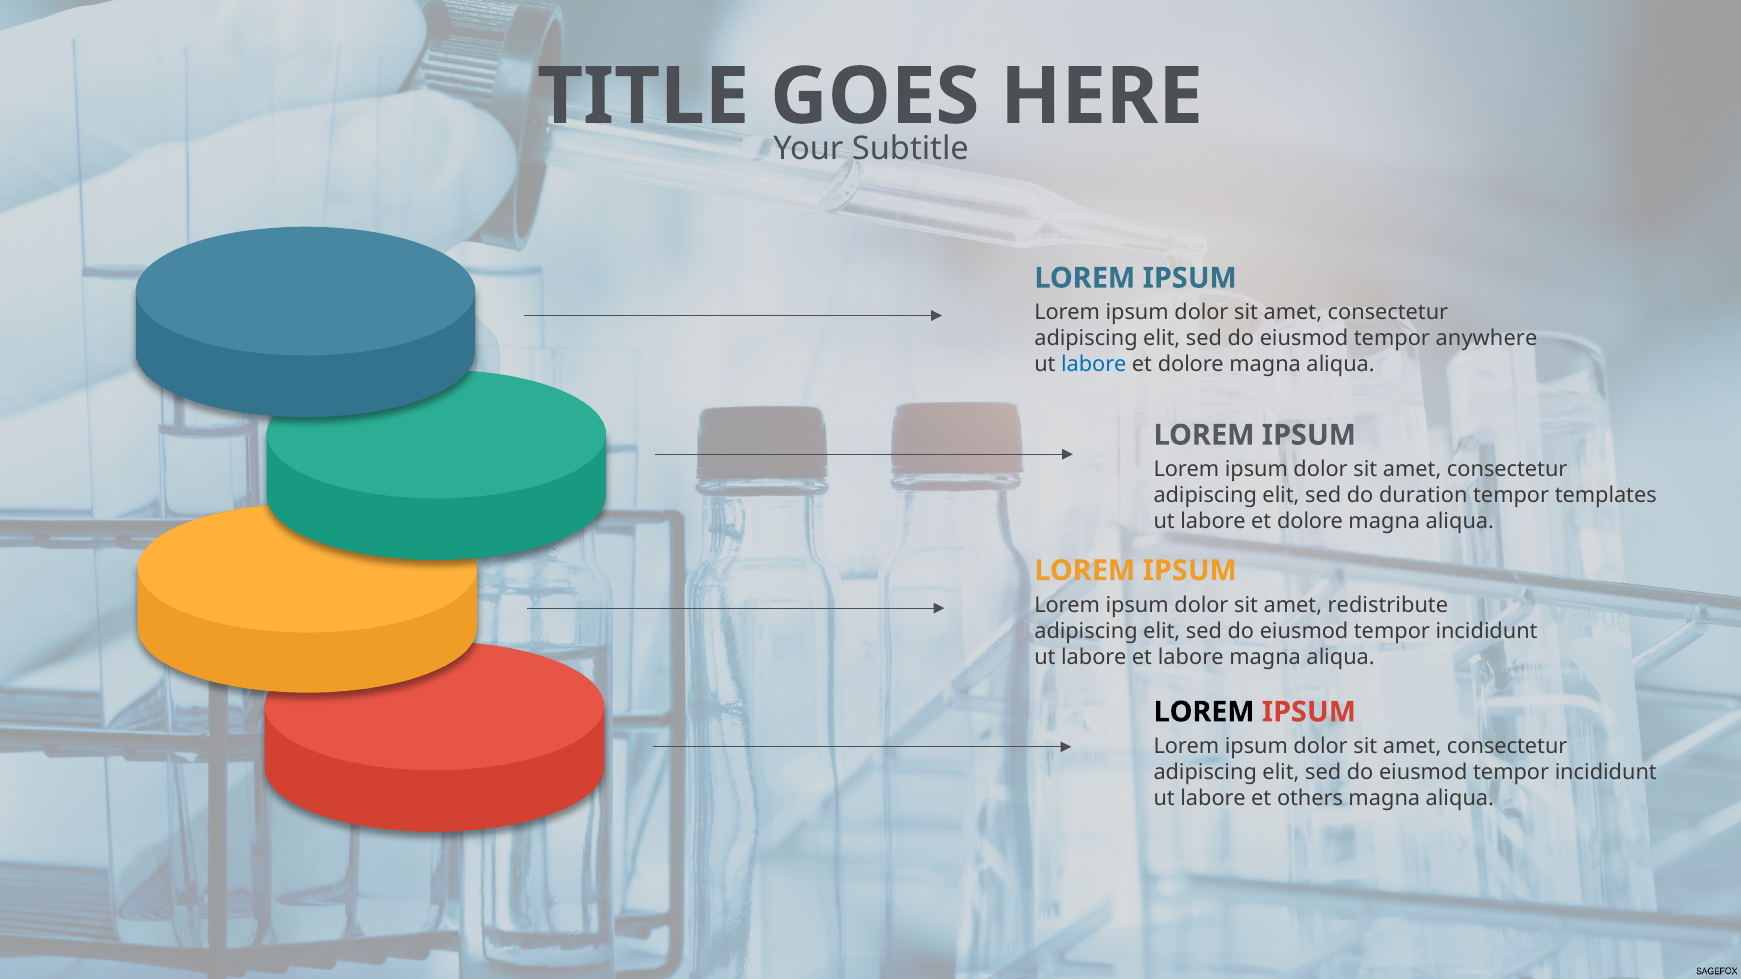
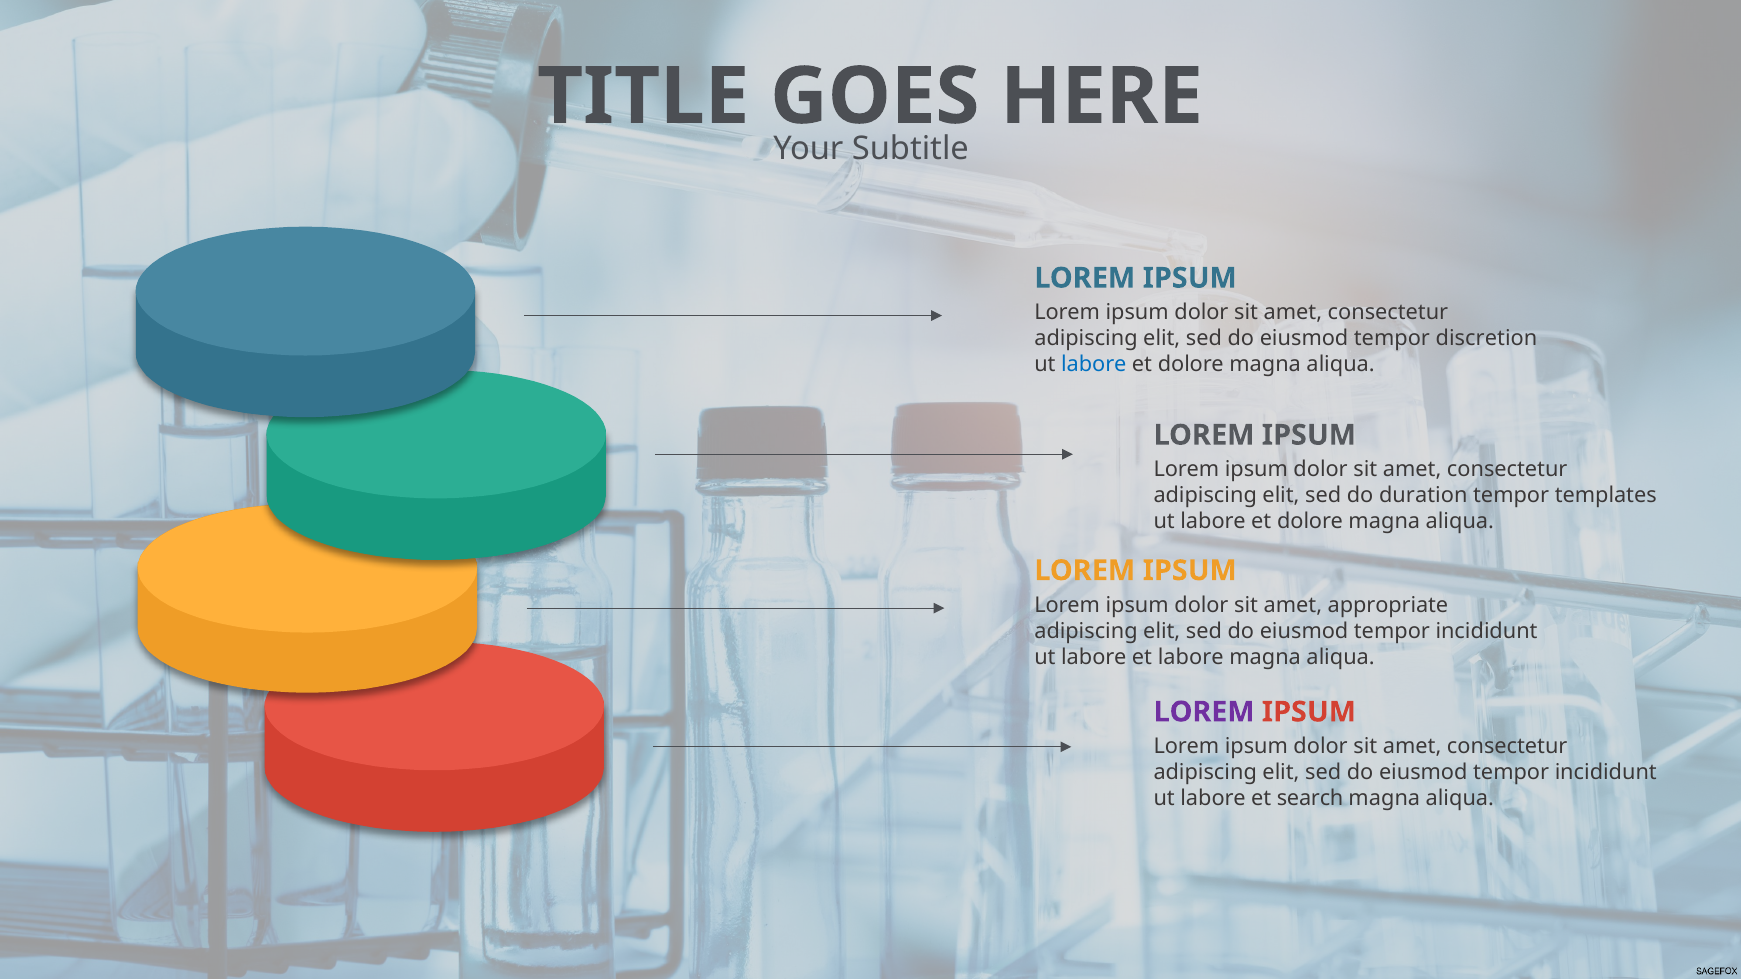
anywhere: anywhere -> discretion (1486, 339)
redistribute: redistribute -> appropriate (1388, 605)
LOREM colour: black -> purple (1204, 712)
others: others -> search (1310, 799)
